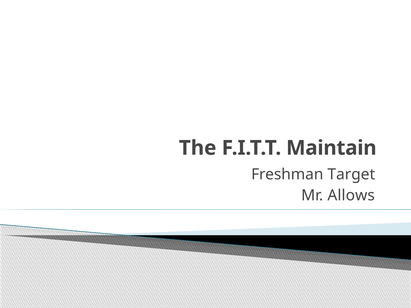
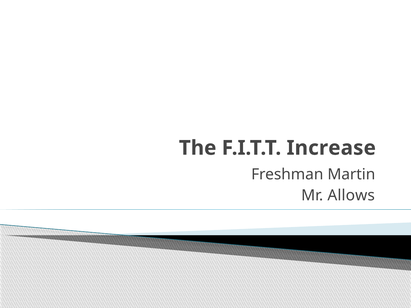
Maintain: Maintain -> Increase (331, 148)
Target: Target -> Martin (351, 175)
